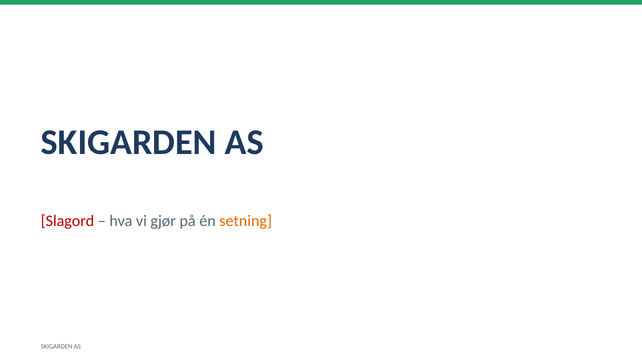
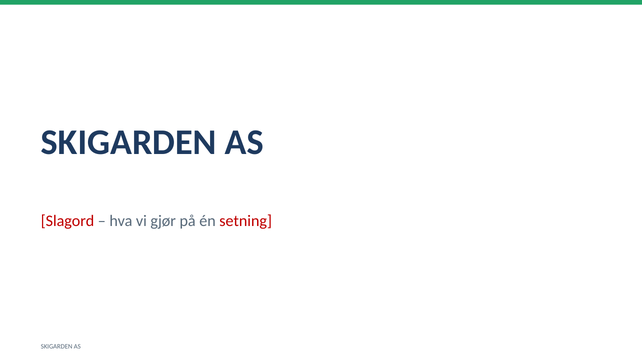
setning colour: orange -> red (246, 221)
